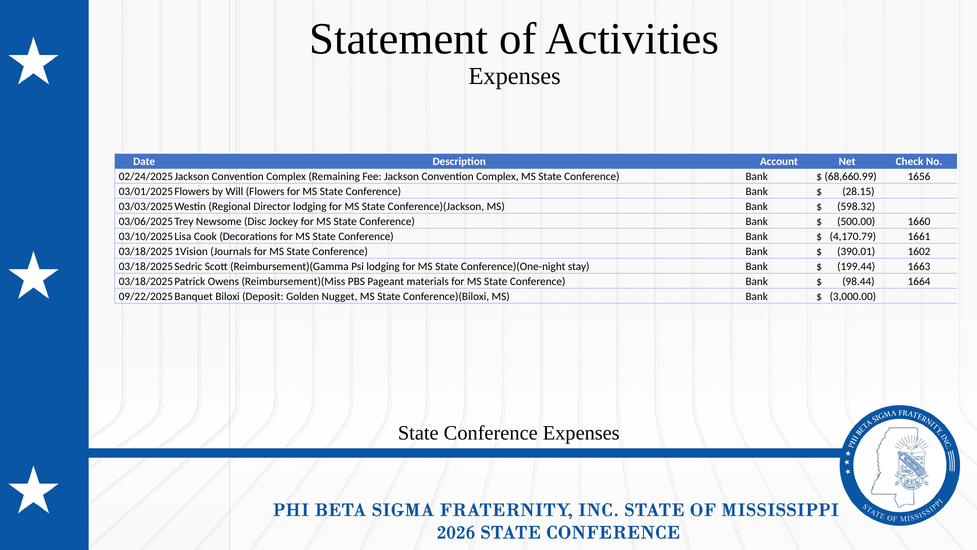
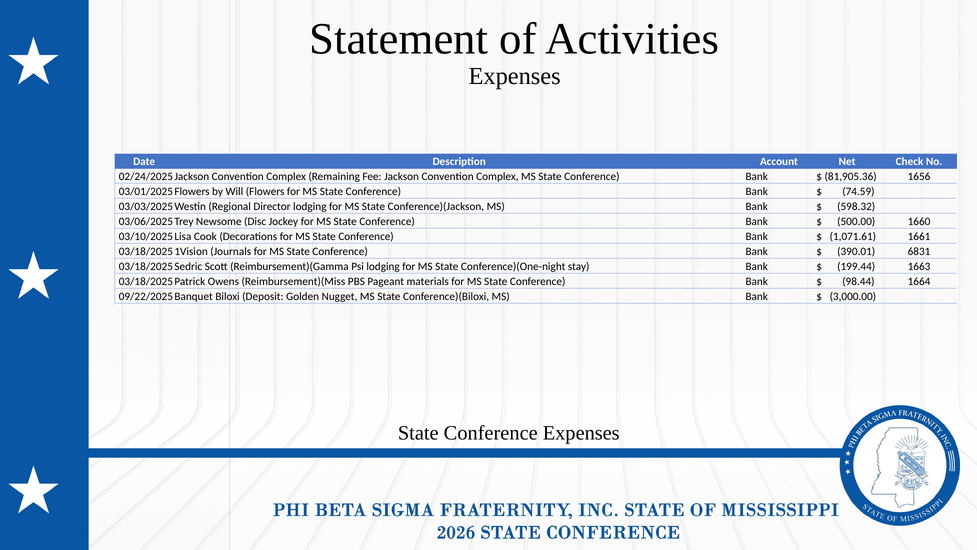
68,660.99: 68,660.99 -> 81,905.36 (851, 177)
28.15: 28.15 -> 74.59 (858, 192)
4,170.79: 4,170.79 -> 1,071.61 (853, 236)
1602: 1602 -> 6831 (919, 251)
